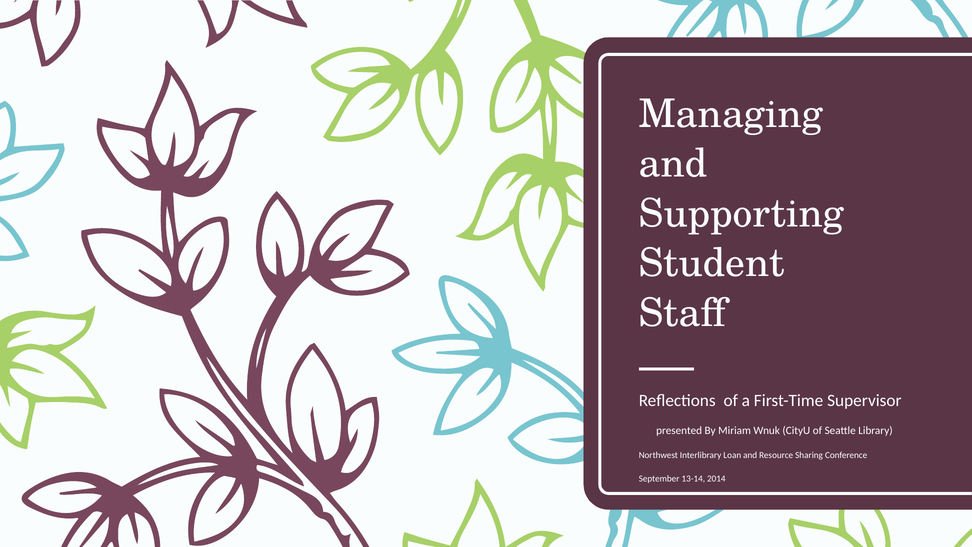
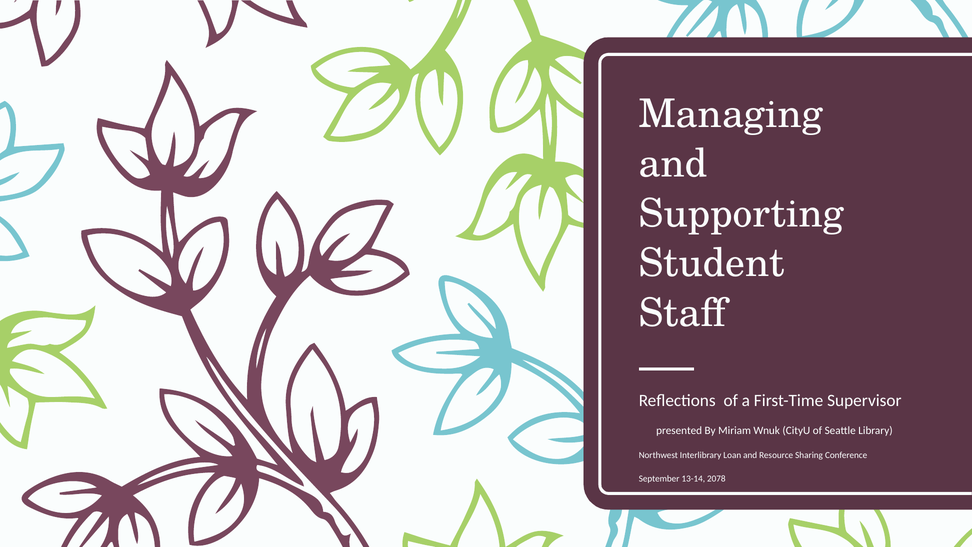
2014: 2014 -> 2078 (716, 479)
